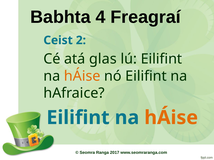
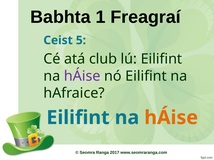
4: 4 -> 1 (101, 17)
2: 2 -> 5 (81, 40)
glas: glas -> club (103, 59)
hÁise colour: orange -> purple (82, 76)
